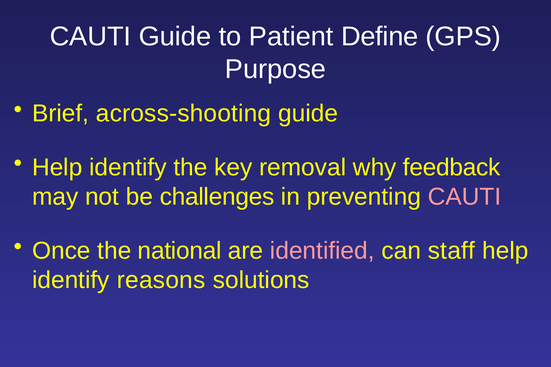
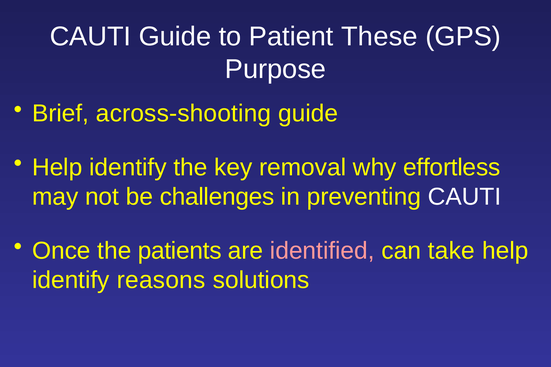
Define: Define -> These (379, 37)
feedback: feedback -> effortless (452, 168)
CAUTI colour: pink -> white (464, 197)
national: national -> patients (180, 251)
staff: staff -> take (451, 251)
